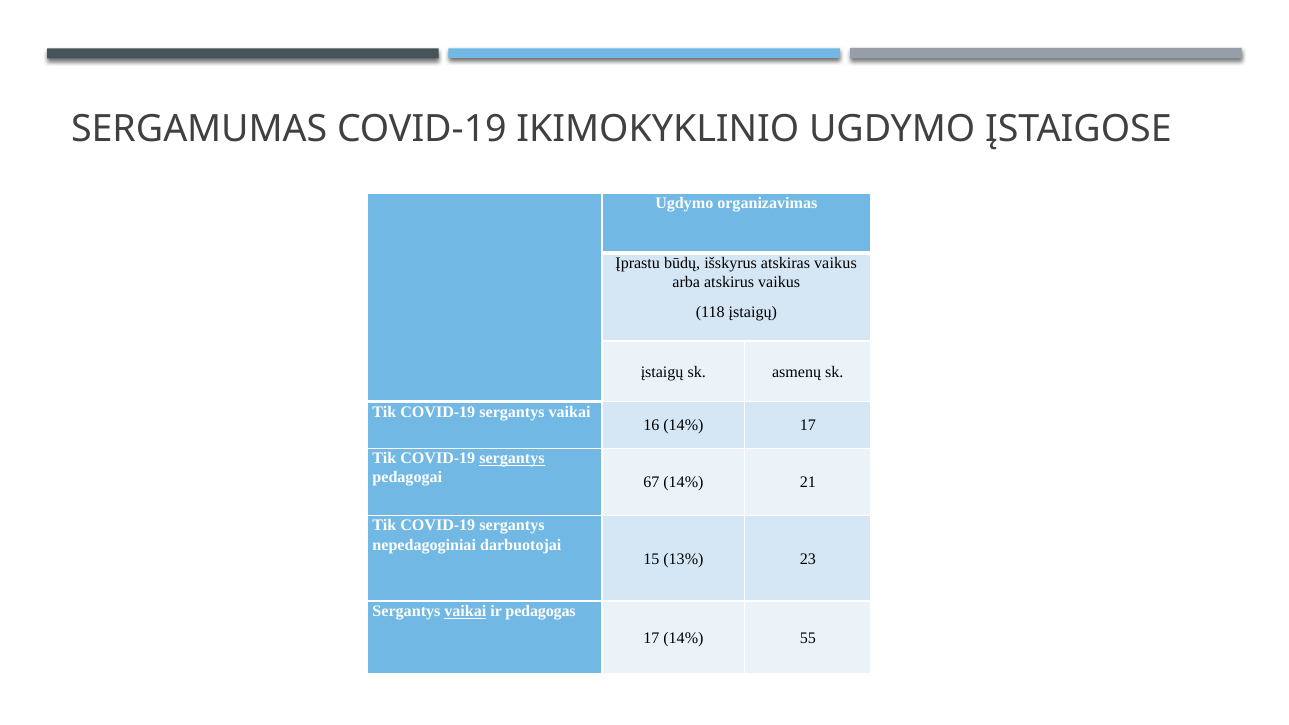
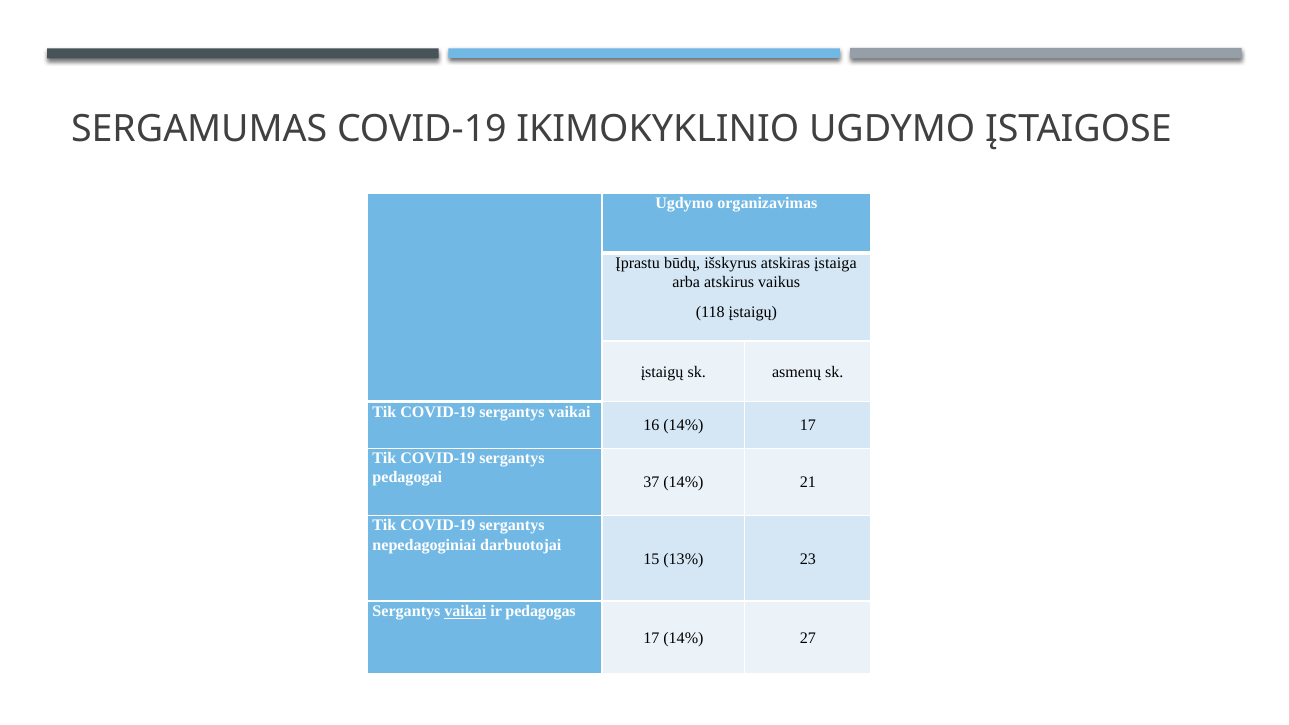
atskiras vaikus: vaikus -> įstaiga (835, 263)
sergantys underline: present -> none (512, 458)
67: 67 -> 37 (651, 483)
55: 55 -> 27 (808, 638)
